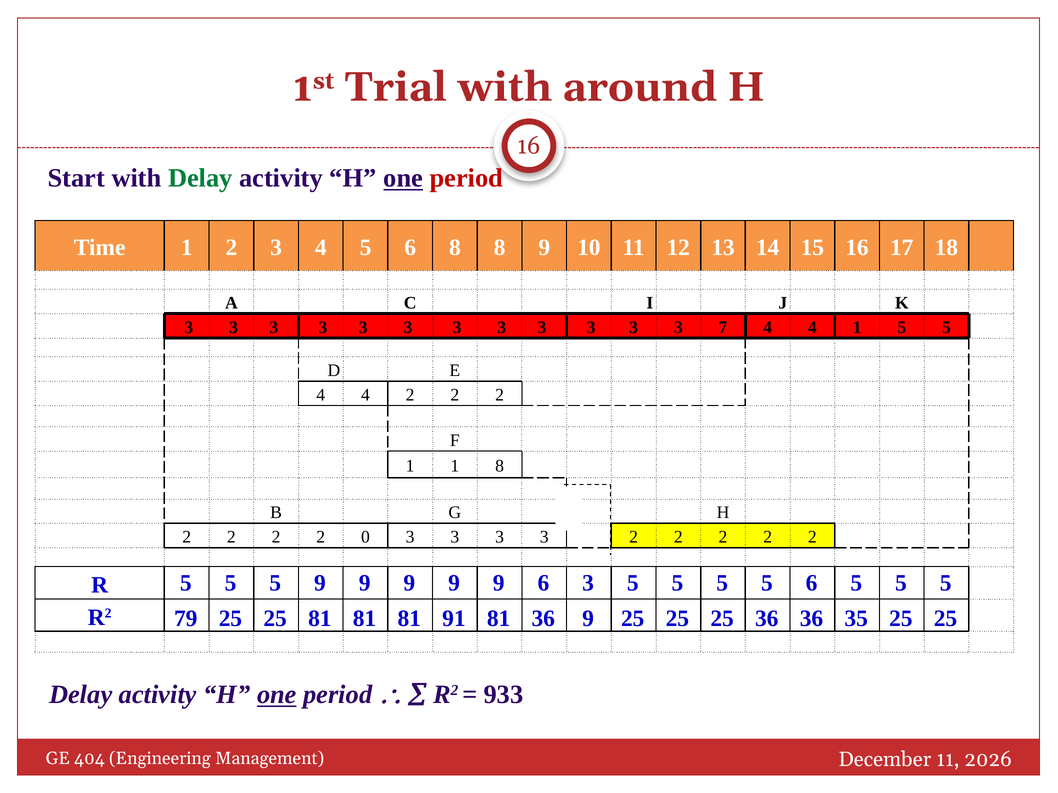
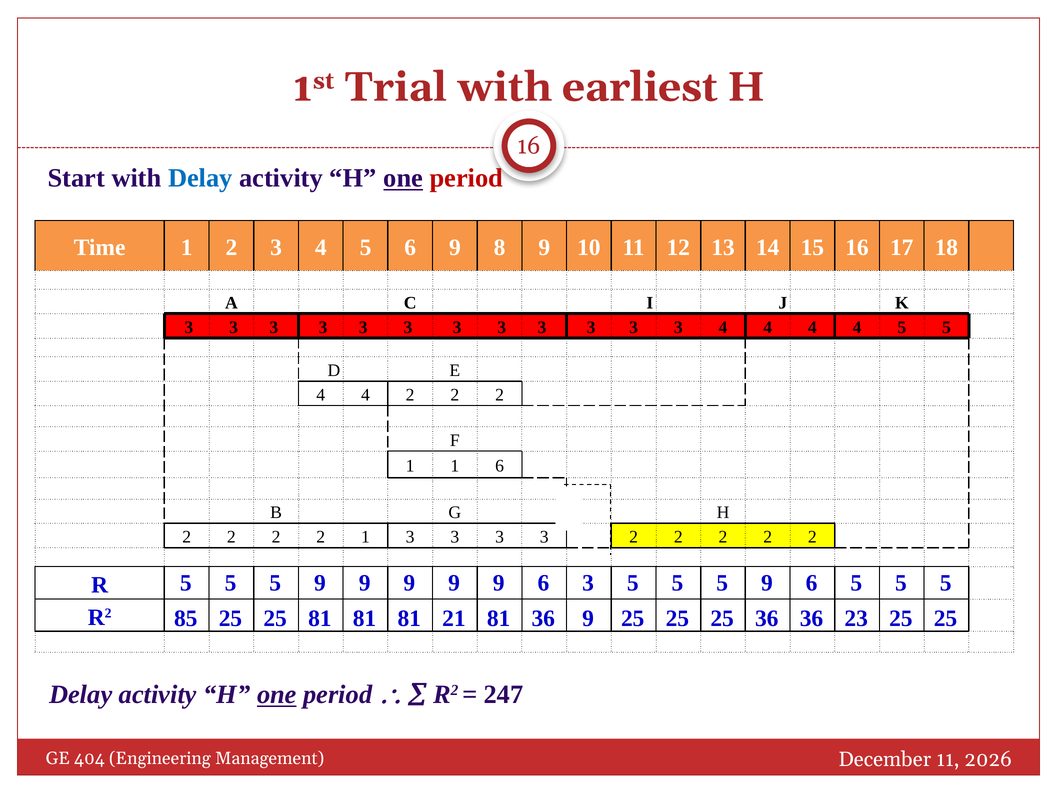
around: around -> earliest (640, 87)
Delay colour: green -> blue (200, 178)
6 8: 8 -> 9 (455, 248)
3 3 7: 7 -> 4 (723, 328)
1: 1 -> 4 (857, 328)
1 8: 8 -> 6 (500, 466)
2 0: 0 -> 1 (365, 537)
5: 5 -> 9 (767, 583)
79: 79 -> 85 (186, 619)
91: 91 -> 21 (454, 619)
35: 35 -> 23 (856, 619)
933: 933 -> 247 (503, 695)
